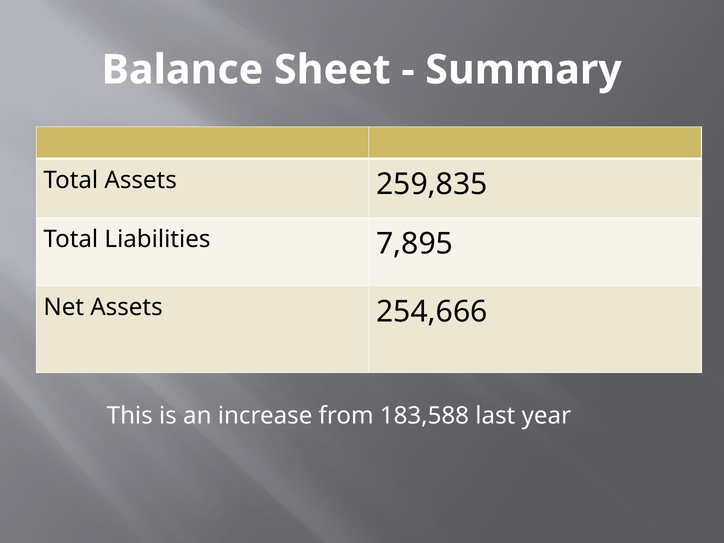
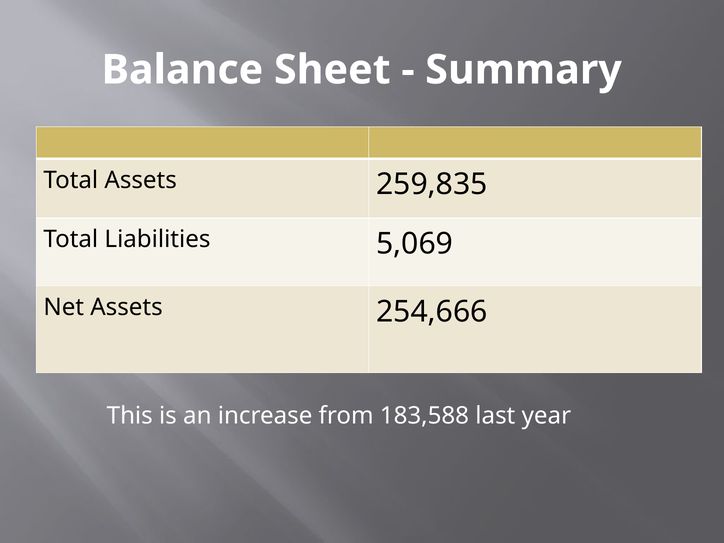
7,895: 7,895 -> 5,069 (415, 244)
